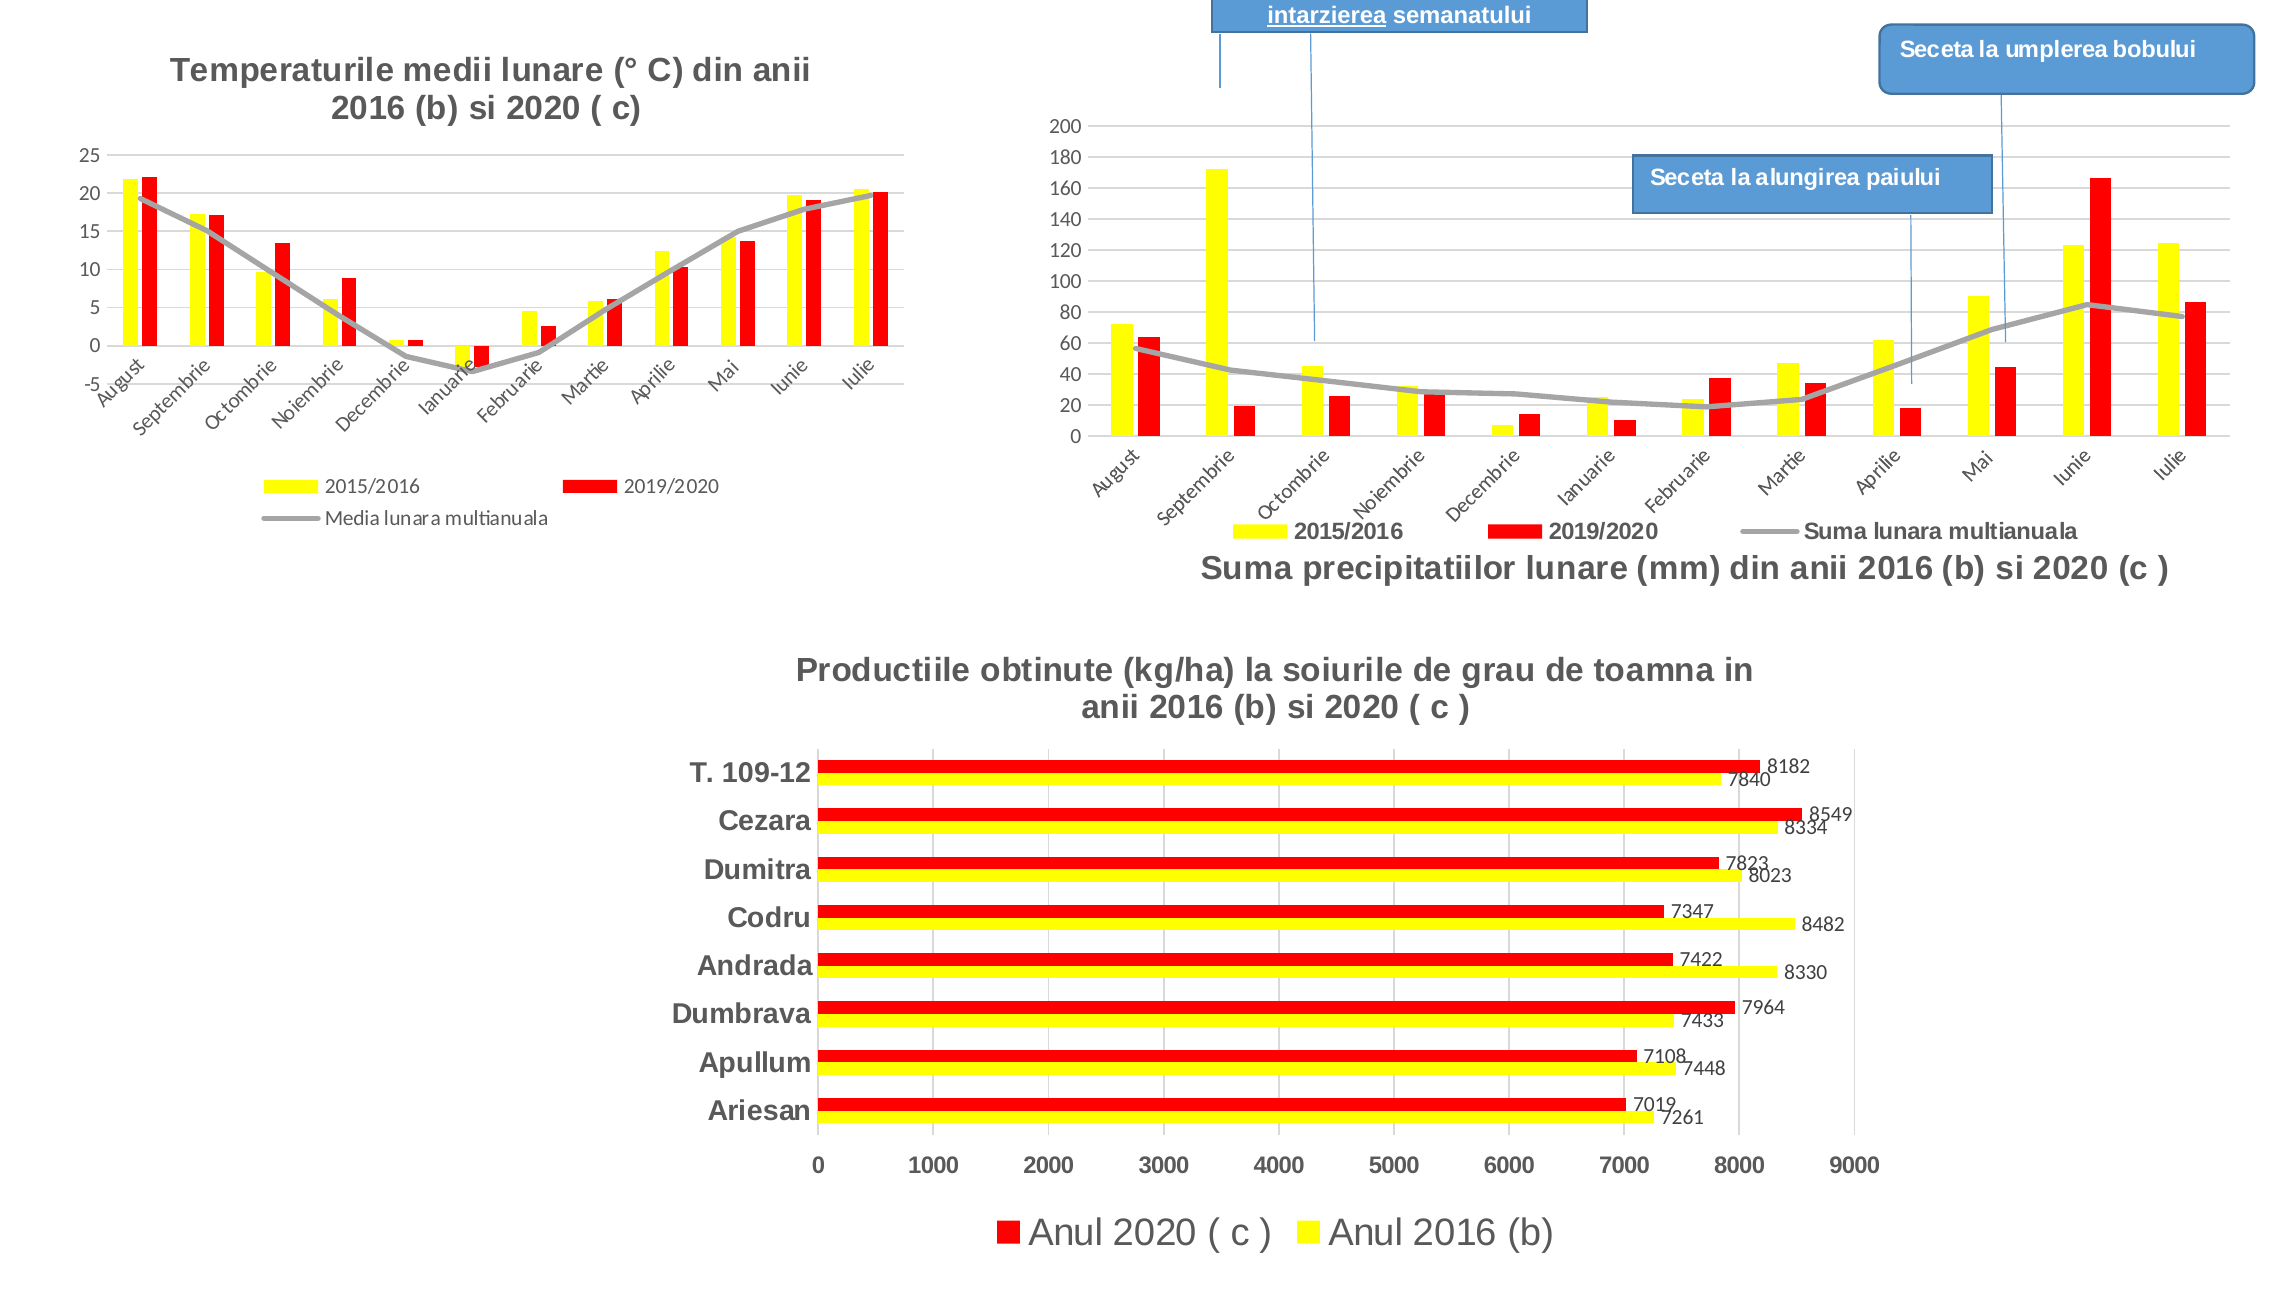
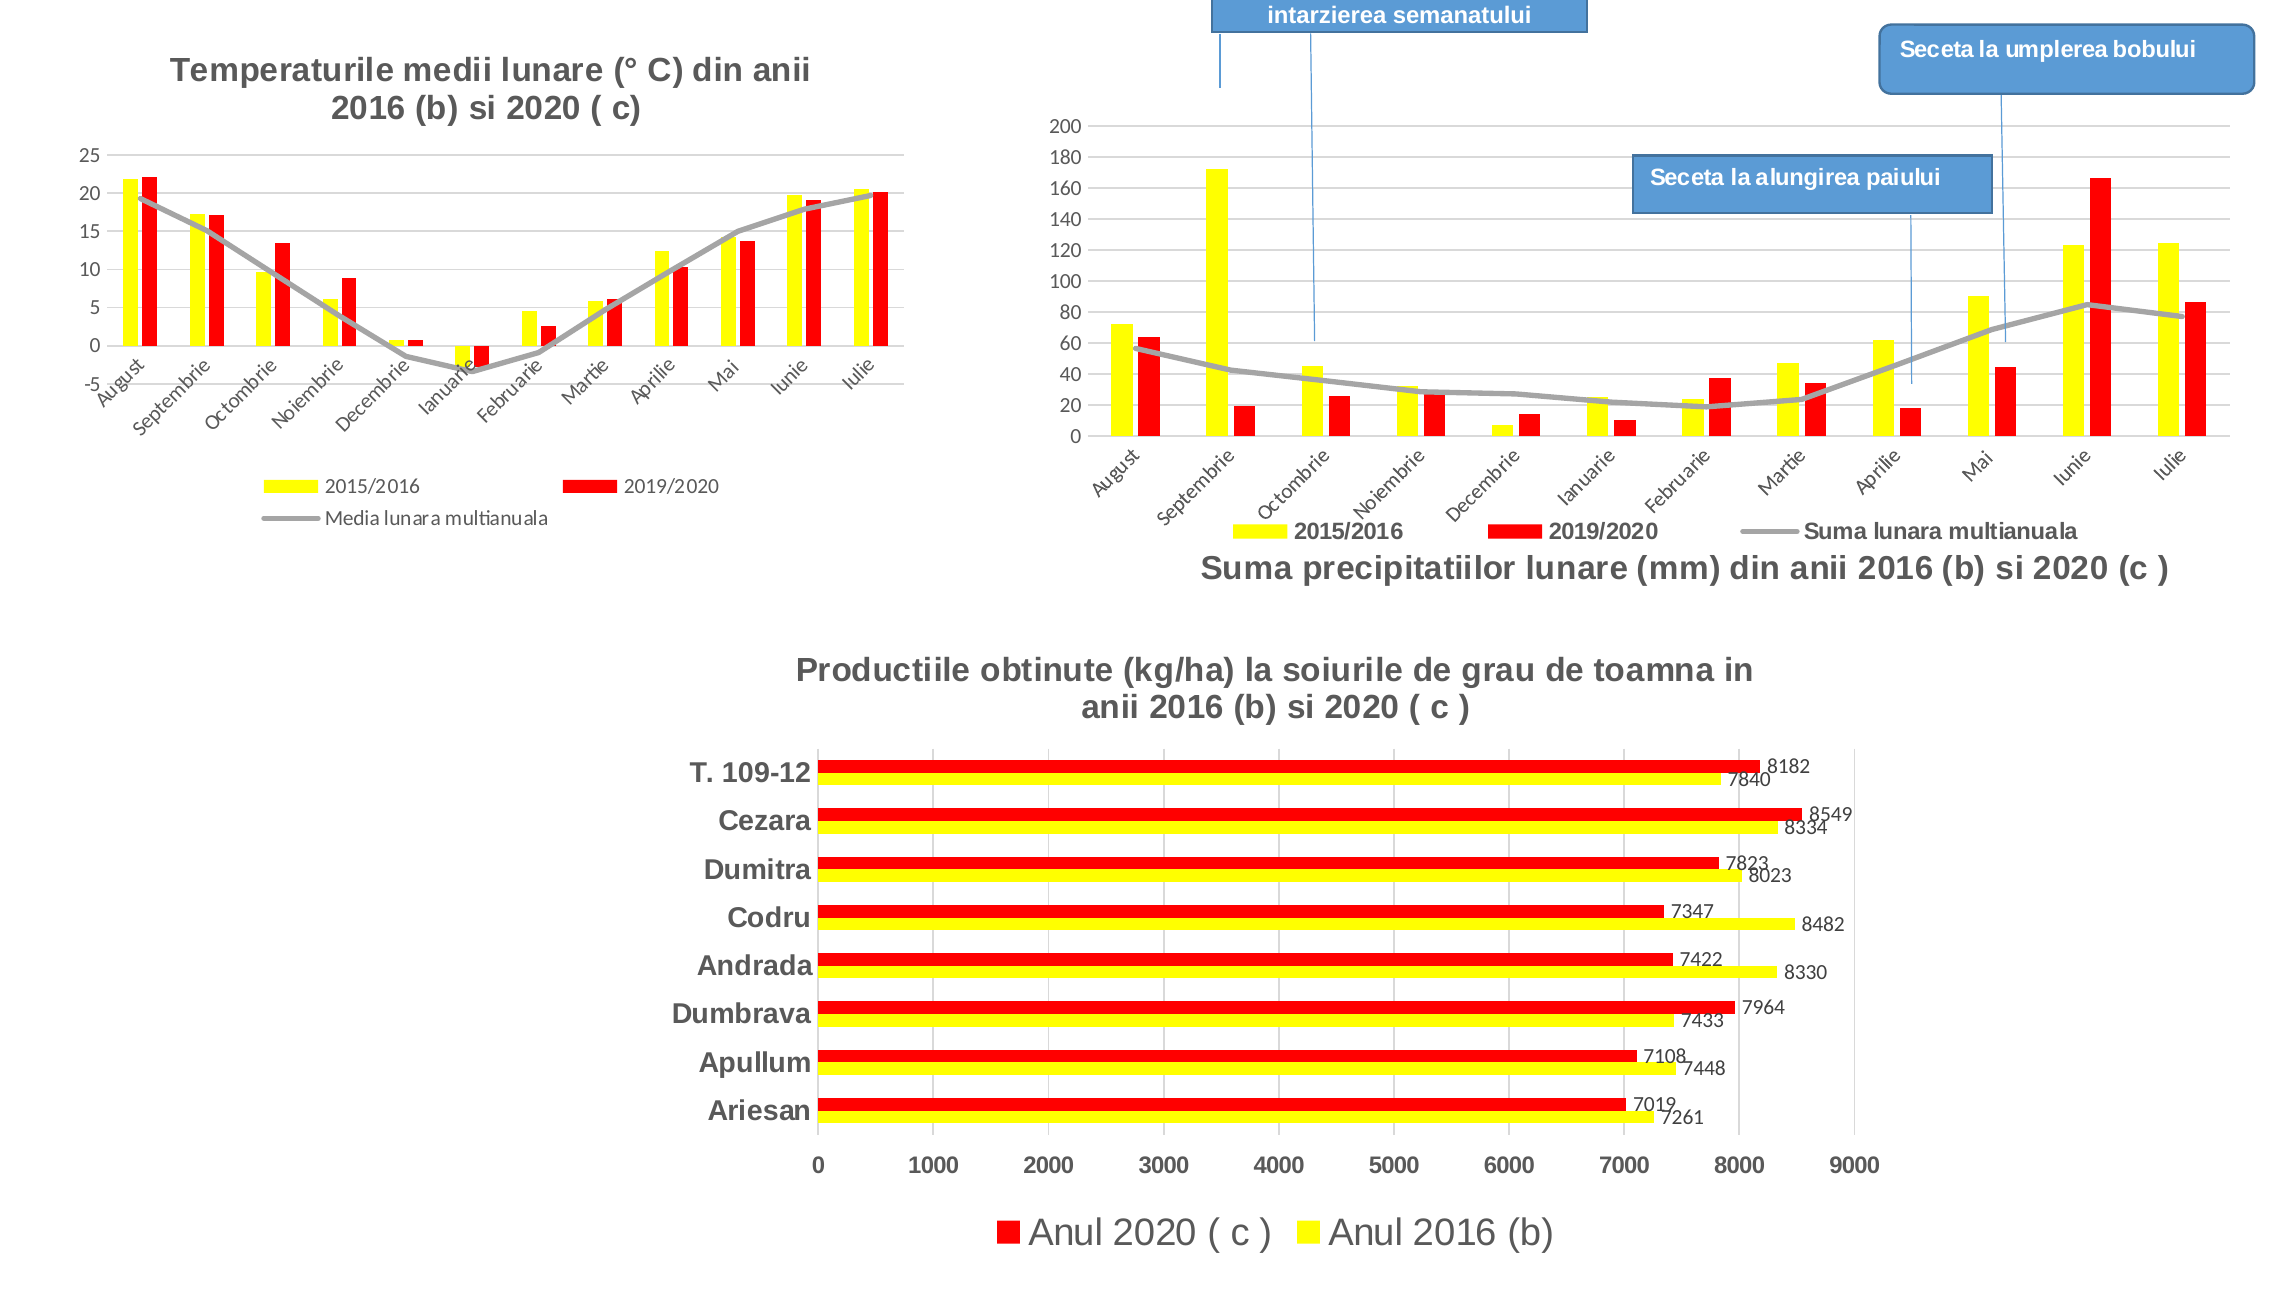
intarzierea underline: present -> none (1327, 16)
